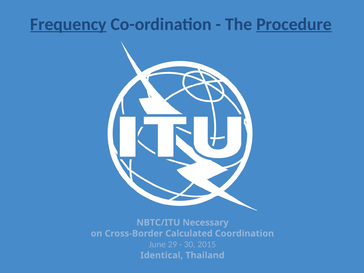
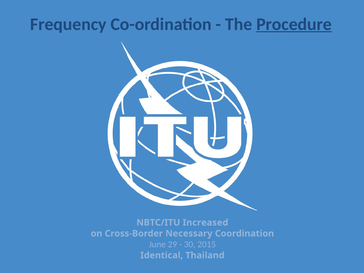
Frequency underline: present -> none (68, 24)
Necessary: Necessary -> Increased (205, 223)
Calculated: Calculated -> Necessary (189, 233)
